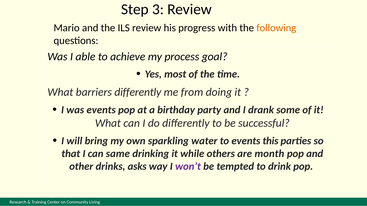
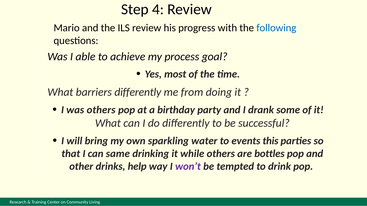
3: 3 -> 4 (158, 9)
following colour: orange -> blue (276, 28)
was events: events -> others (101, 110)
month: month -> bottles (269, 154)
asks: asks -> help (137, 167)
